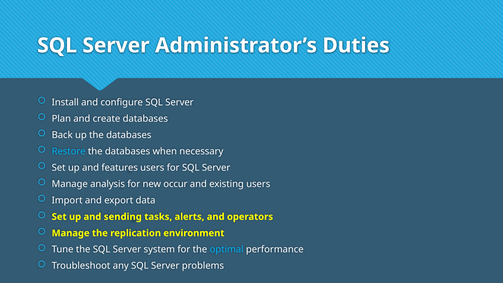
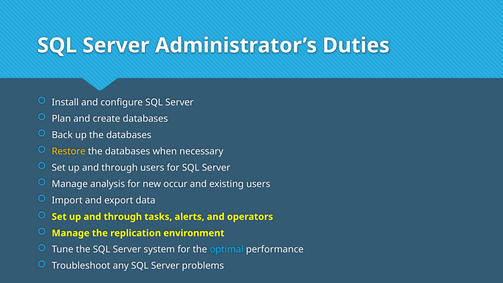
Restore colour: light blue -> yellow (69, 151)
features: features -> through (120, 168)
sending: sending -> through (123, 217)
